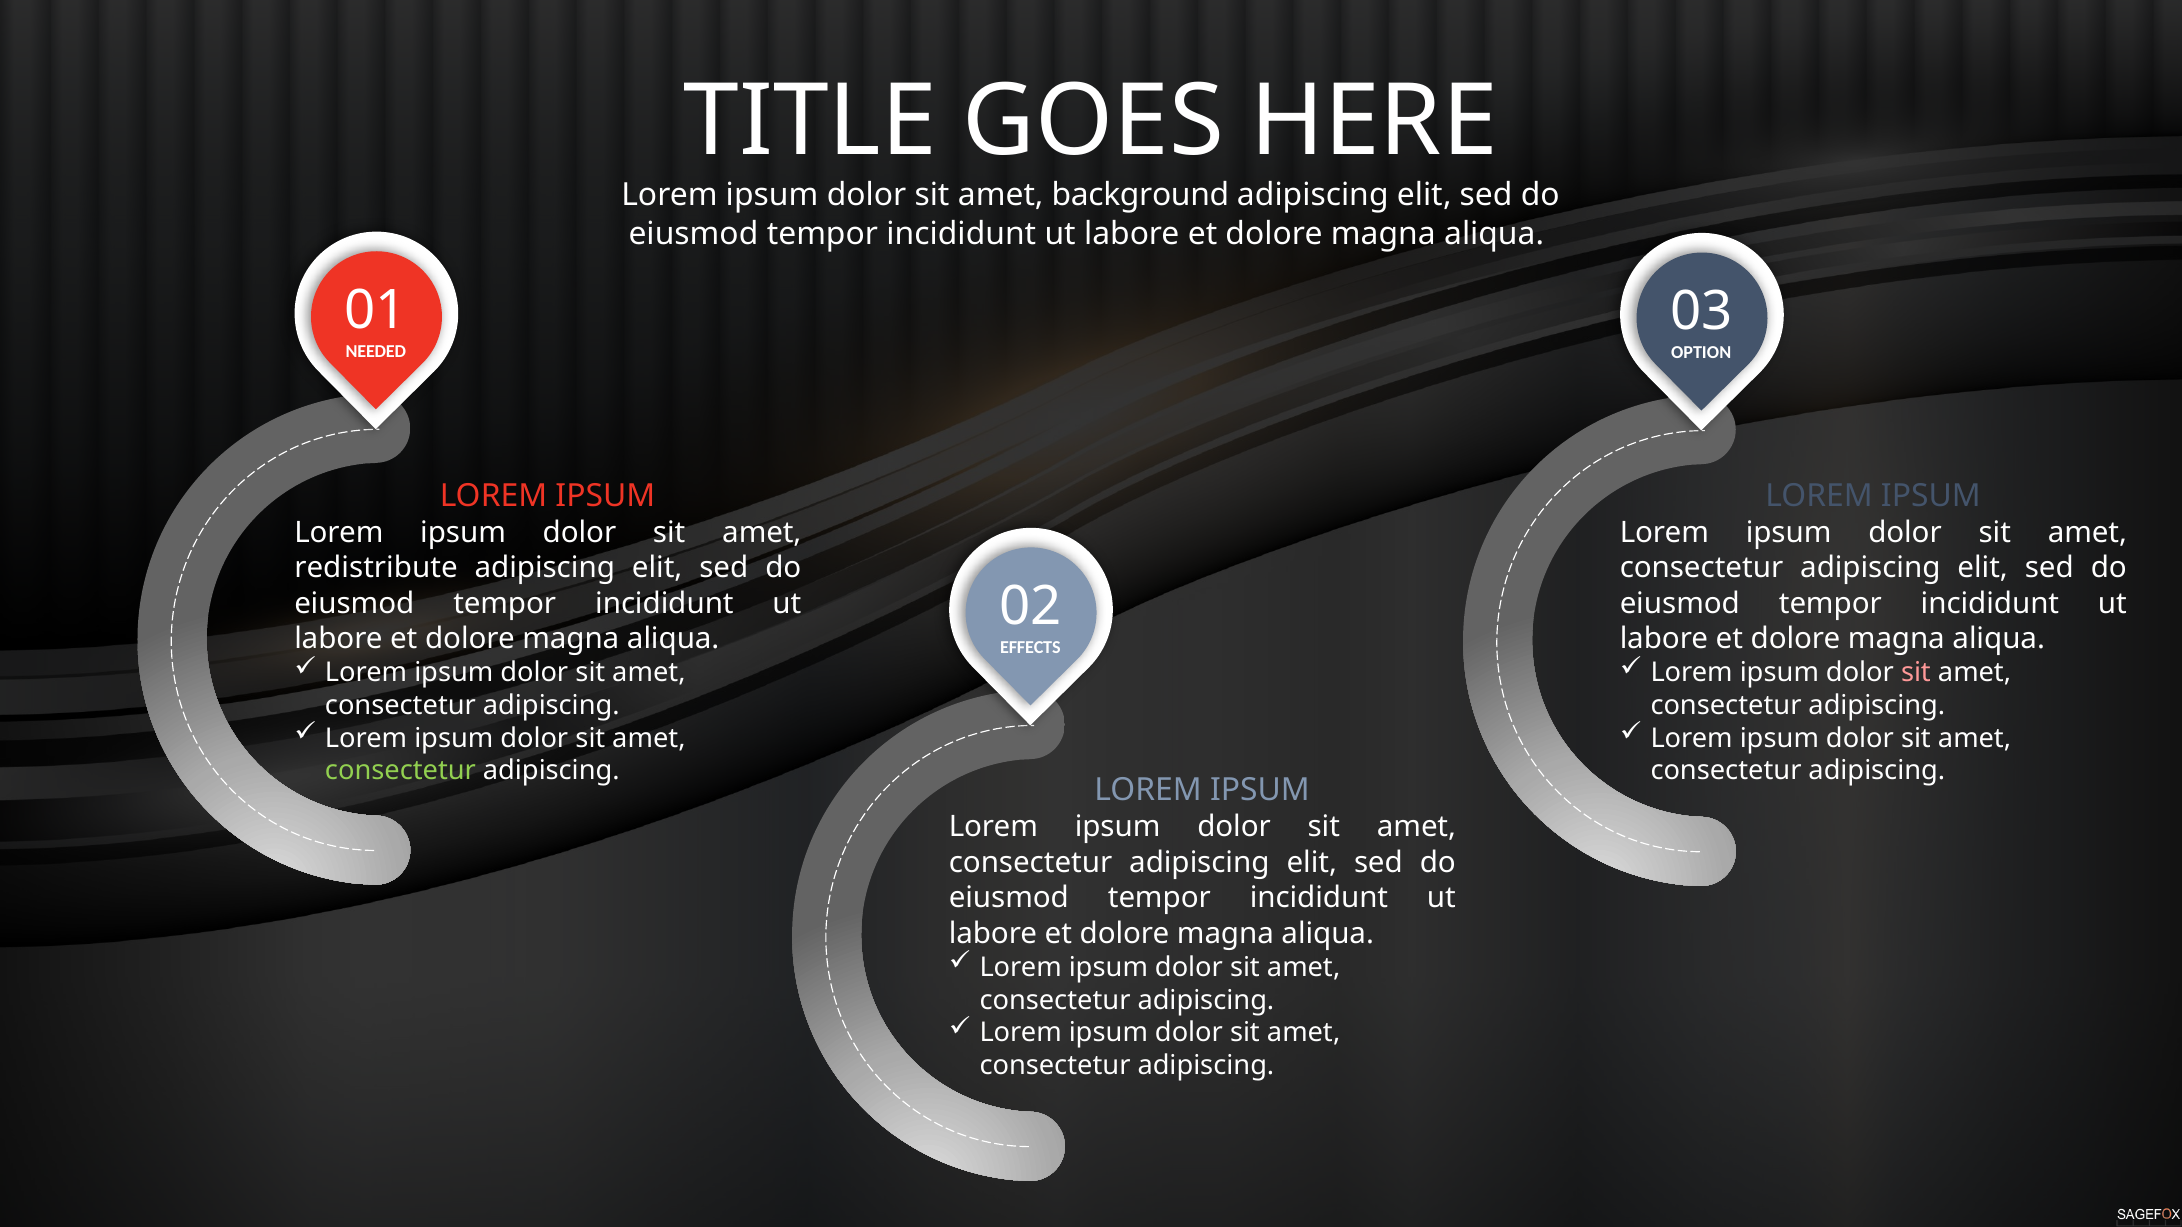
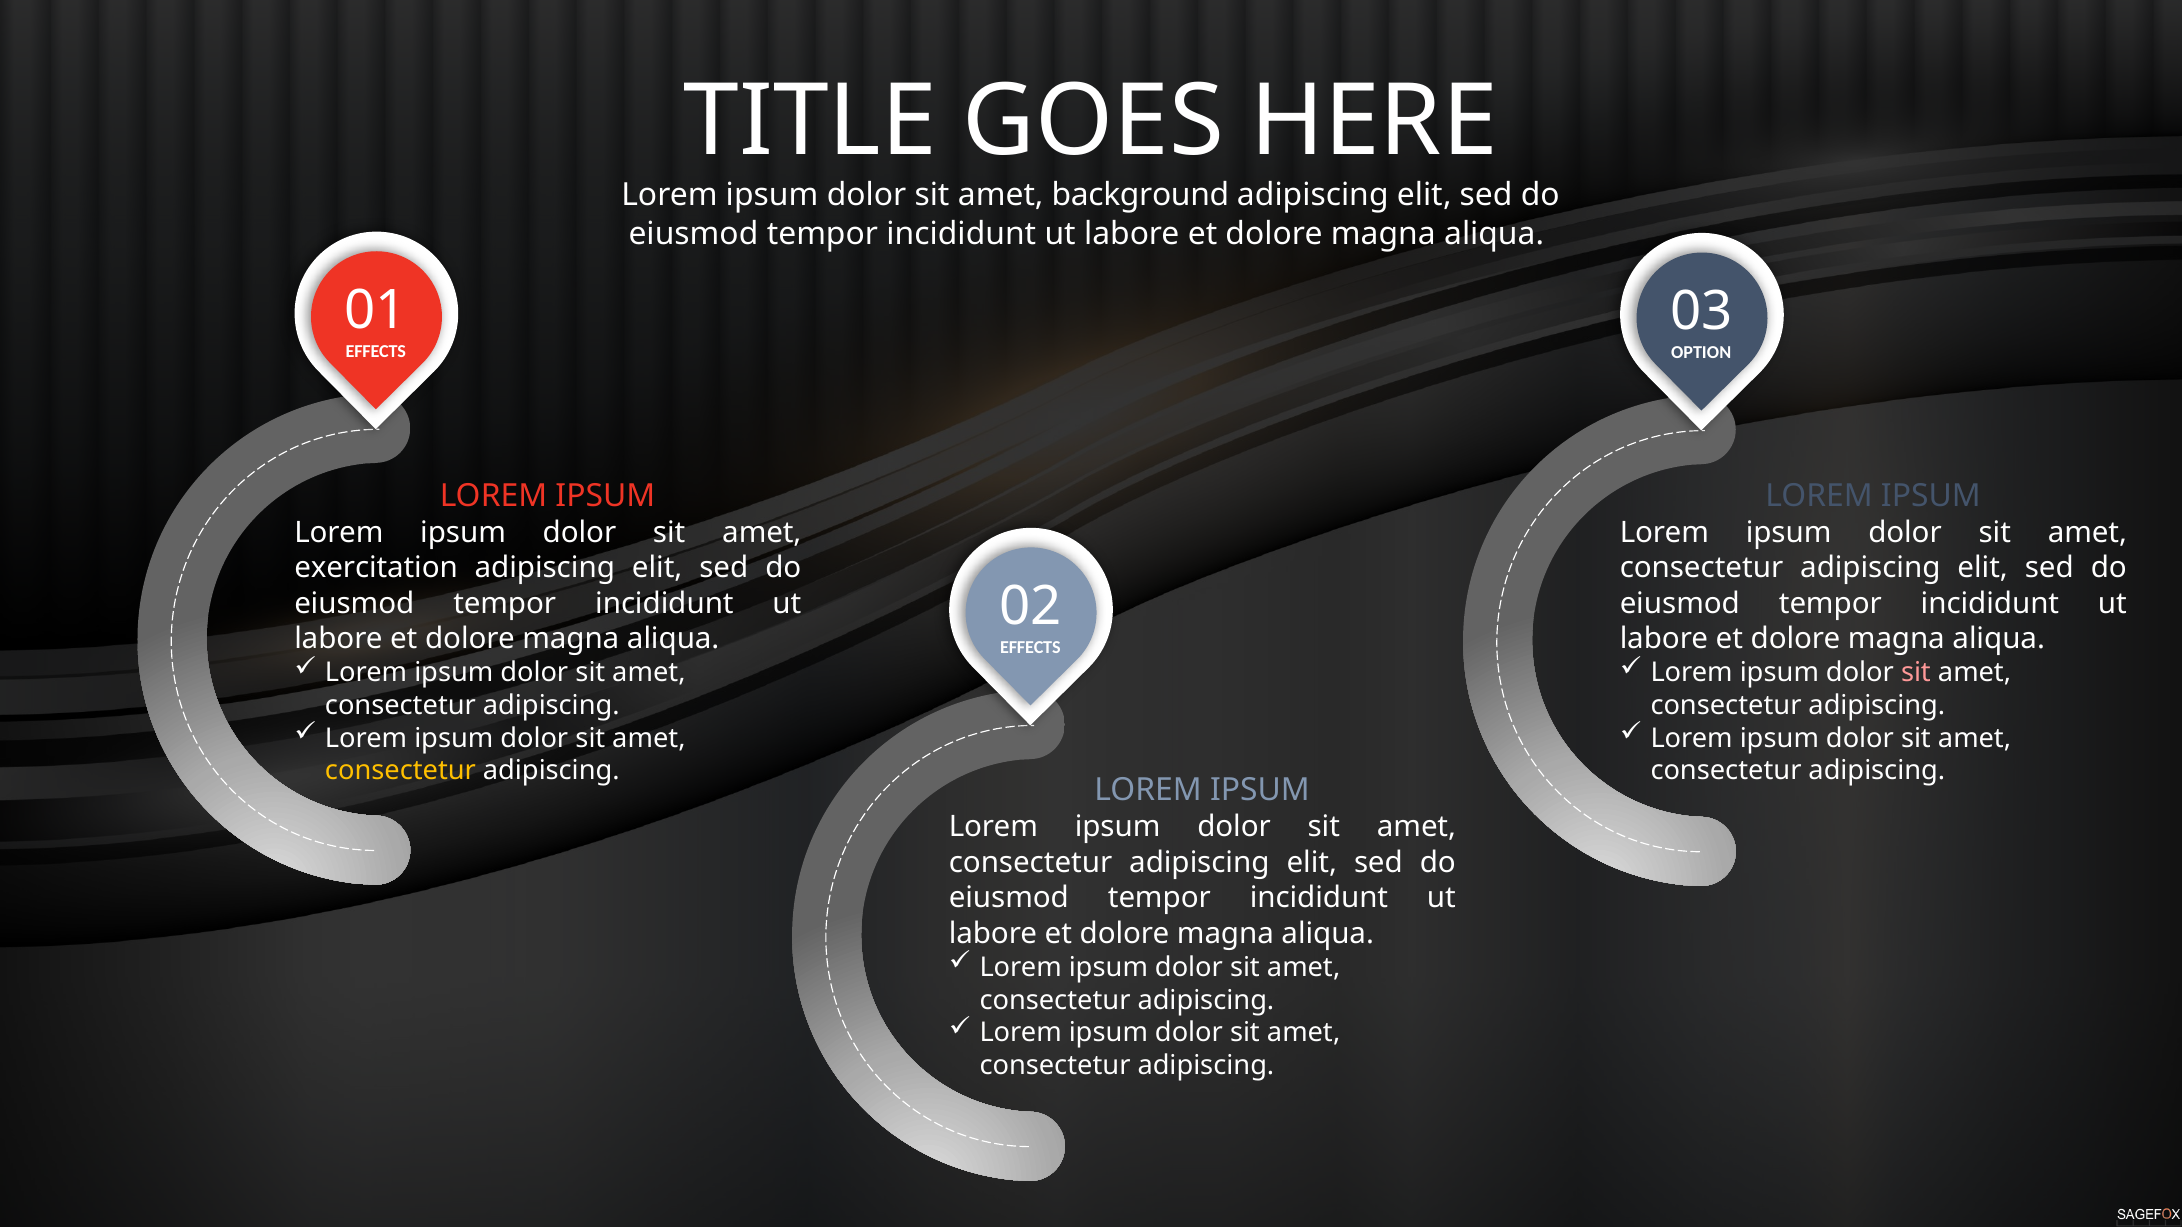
NEEDED: NEEDED -> EFFECTS (376, 352)
redistribute: redistribute -> exercitation (376, 568)
consectetur colour: light green -> yellow (400, 771)
